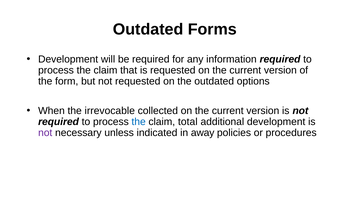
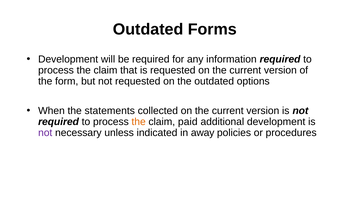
irrevocable: irrevocable -> statements (110, 111)
the colour: blue -> orange (139, 122)
total: total -> paid (188, 122)
